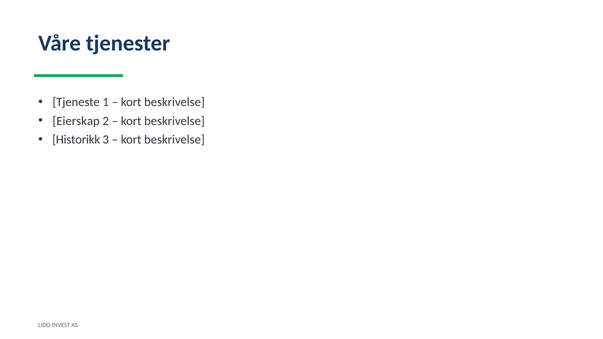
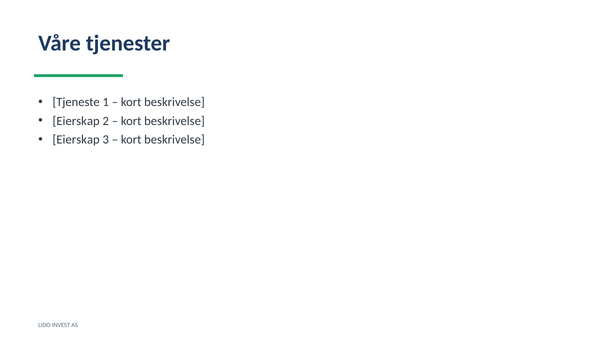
Historikk: Historikk -> Eierskap (76, 140)
